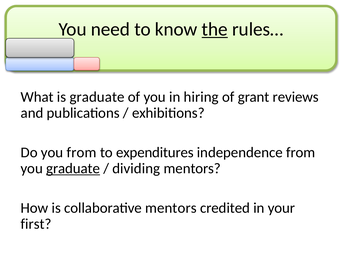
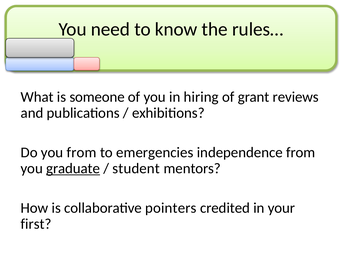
the underline: present -> none (215, 29)
is graduate: graduate -> someone (97, 97)
expenditures: expenditures -> emergencies (155, 152)
dividing: dividing -> student (136, 168)
collaborative mentors: mentors -> pointers (171, 208)
